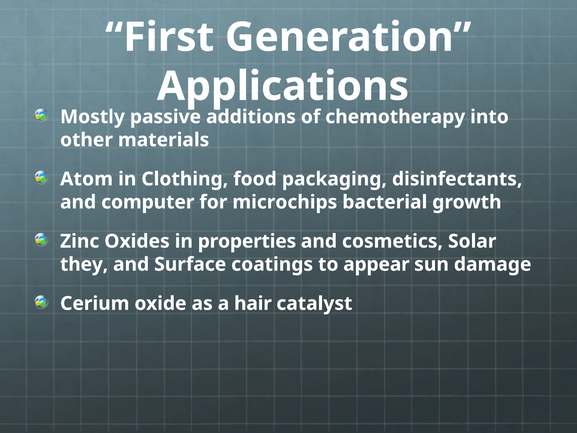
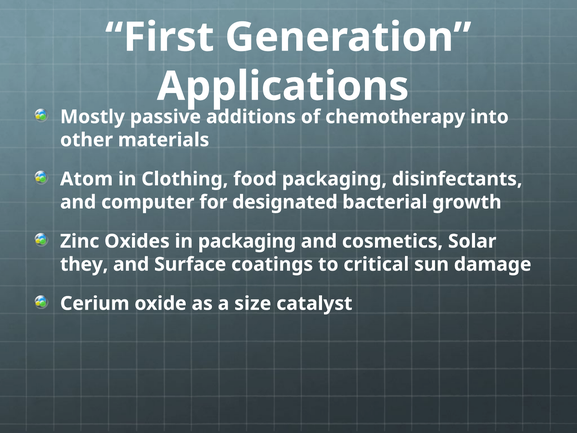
microchips: microchips -> designated (285, 202)
in properties: properties -> packaging (247, 241)
appear: appear -> critical (376, 264)
hair: hair -> size (253, 303)
